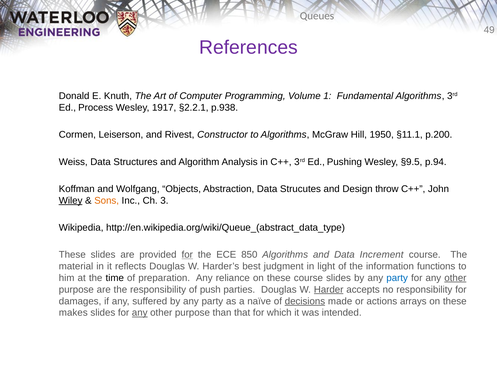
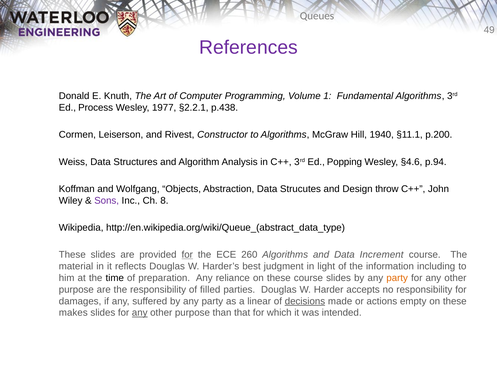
1917: 1917 -> 1977 (164, 108)
p.938: p.938 -> p.438 (225, 108)
1950: 1950 -> 1940 (382, 135)
Pushing: Pushing -> Popping (344, 162)
§9.5: §9.5 -> §4.6 (412, 162)
Wiley underline: present -> none (71, 200)
Sons colour: orange -> purple (107, 200)
3: 3 -> 8 (164, 200)
850: 850 -> 260 (249, 255)
functions: functions -> including (436, 266)
party colour: blue -> orange (397, 278)
other underline: present -> none (455, 278)
push: push -> filled (210, 289)
Harder underline: present -> none (329, 289)
naïve: naïve -> linear (259, 301)
arrays: arrays -> empty (413, 301)
